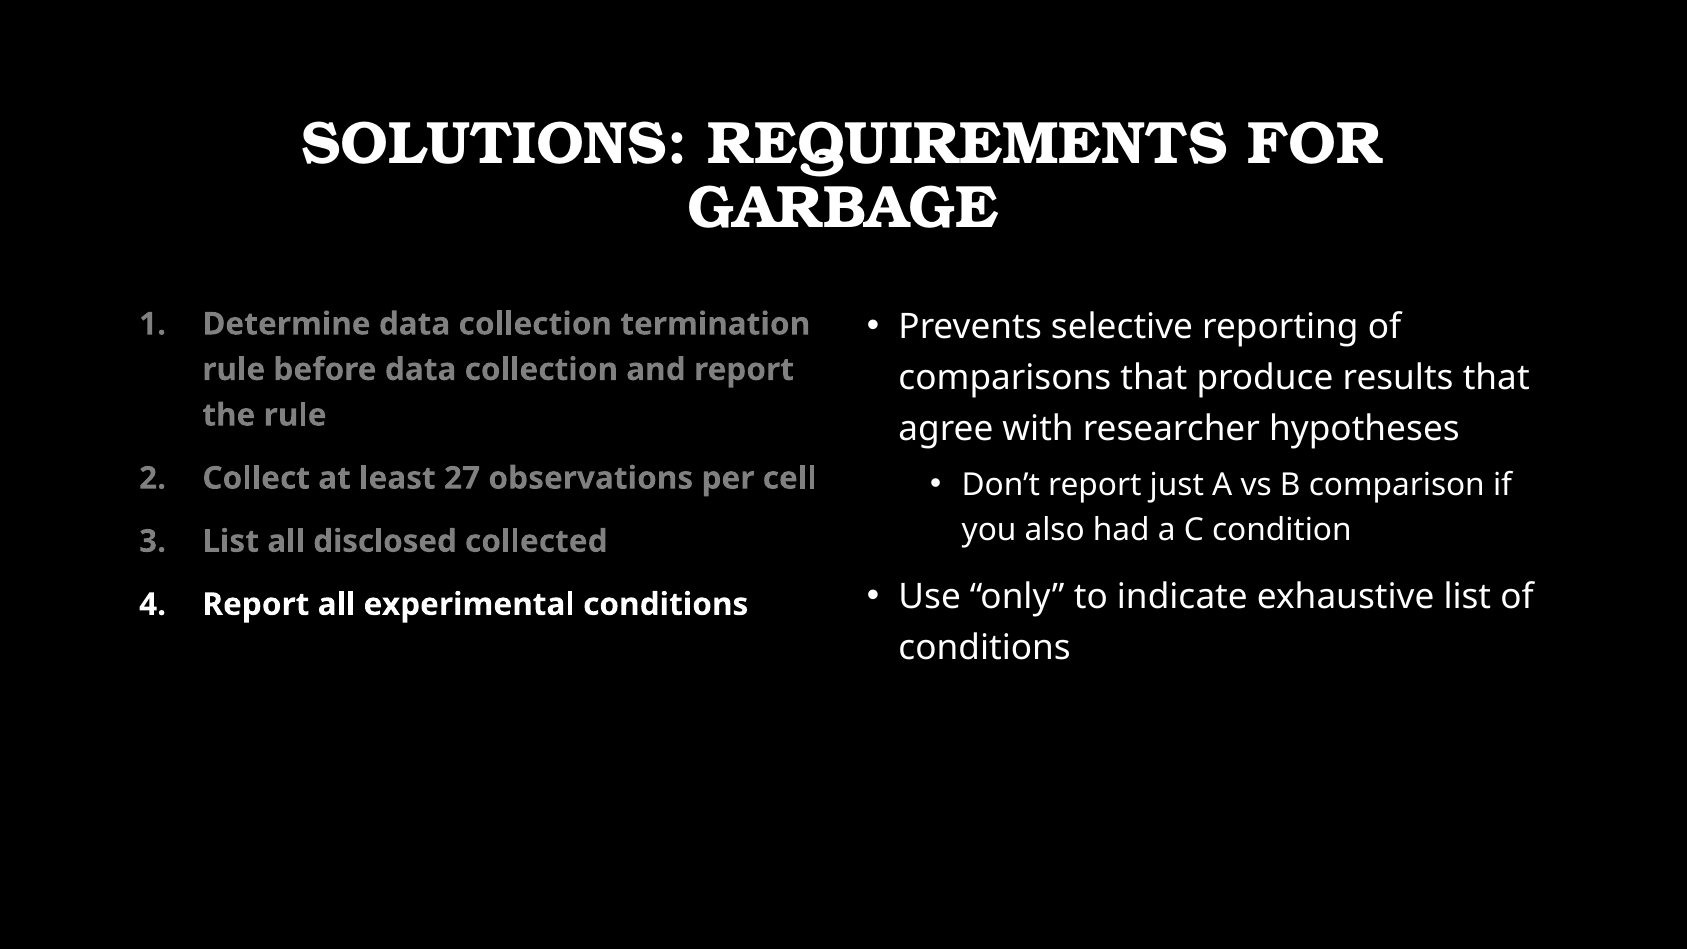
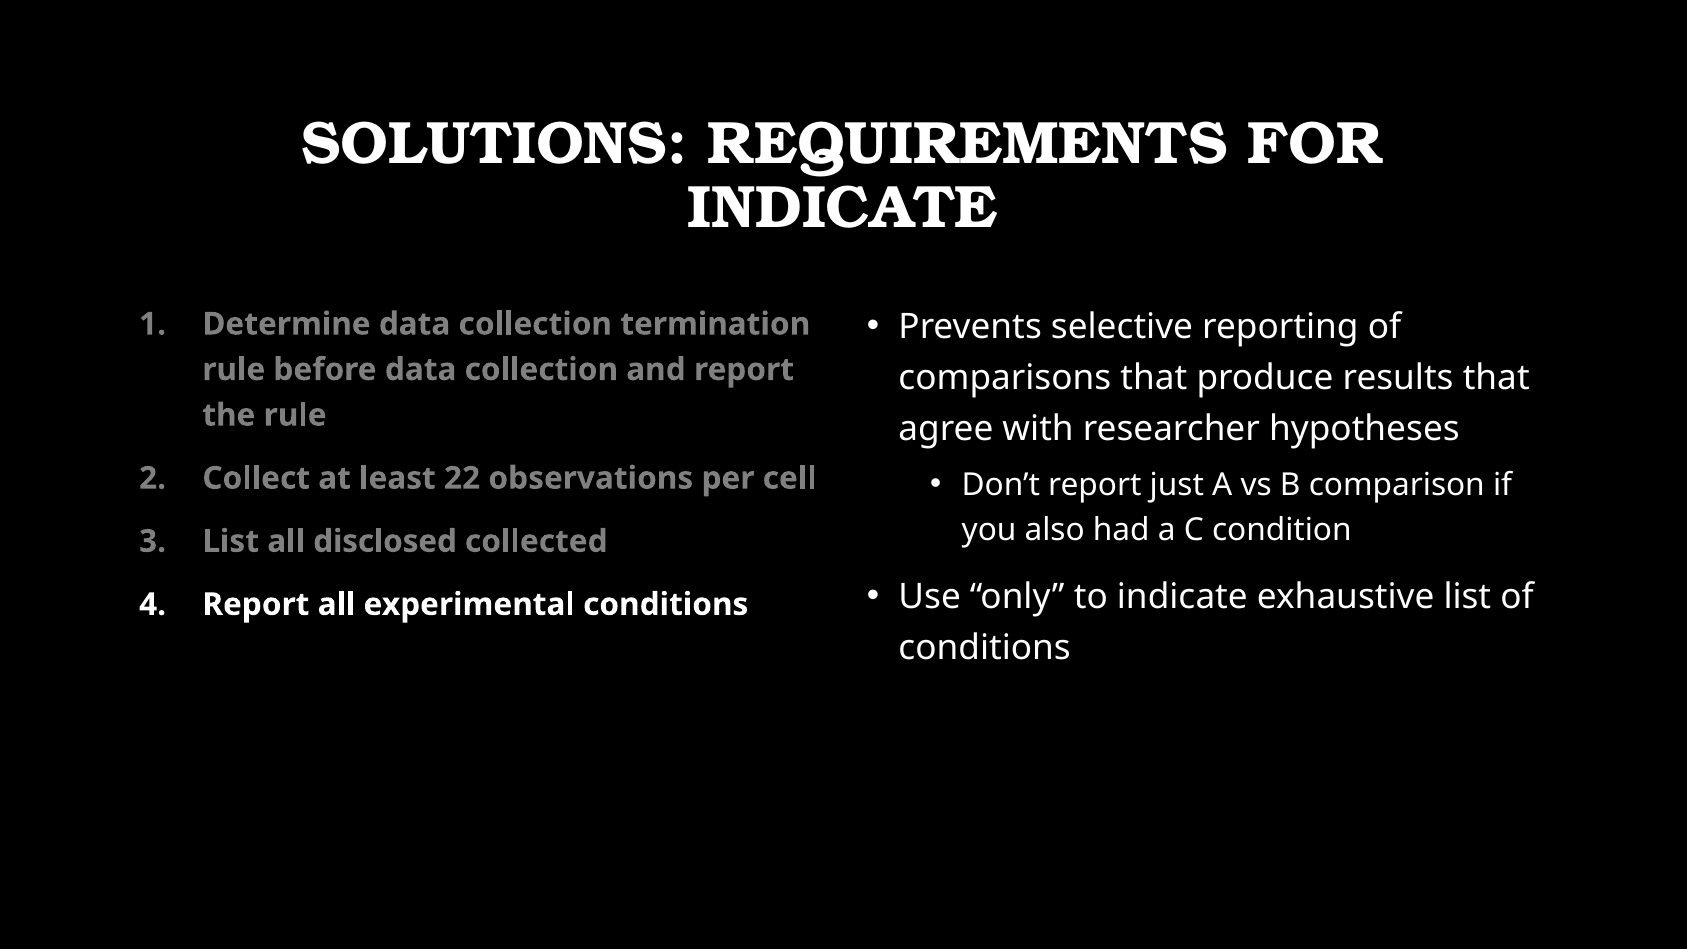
GARBAGE: GARBAGE -> INDICATE (843, 208)
27: 27 -> 22 (462, 478)
